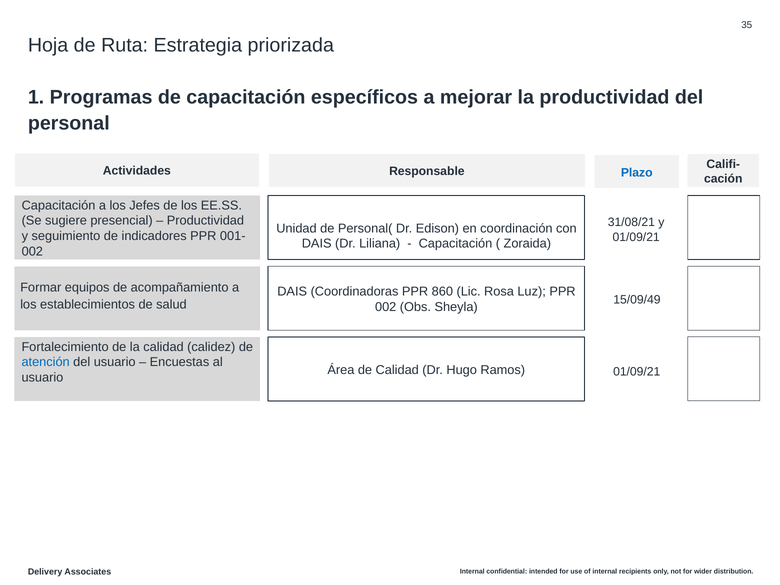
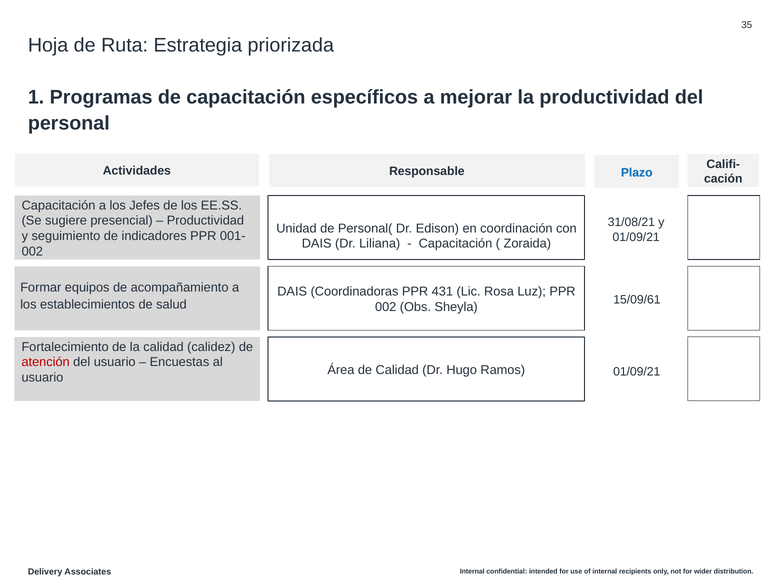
860: 860 -> 431 (442, 292)
15/09/49: 15/09/49 -> 15/09/61 (637, 300)
atención colour: blue -> red (46, 362)
